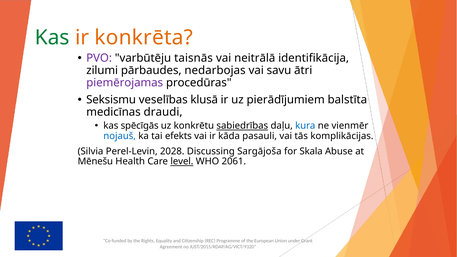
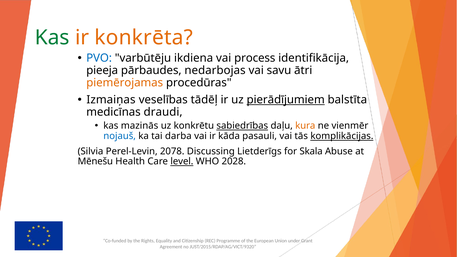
PVO colour: purple -> blue (99, 58)
taisnās: taisnās -> ikdiena (194, 58)
neitrālā: neitrālā -> process (255, 58)
zilumi: zilumi -> pieeja (102, 70)
piemērojamas colour: purple -> orange (125, 83)
Seksismu: Seksismu -> Izmaiņas (111, 100)
klusā: klusā -> tādēļ (204, 100)
pierādījumiem underline: none -> present (286, 100)
spēcīgās: spēcīgās -> mazinās (140, 126)
kura colour: blue -> orange (305, 126)
efekts: efekts -> darba (178, 136)
komplikācijas underline: none -> present (342, 136)
2028: 2028 -> 2078 (172, 151)
Sargājoša: Sargājoša -> Lietderīgs (259, 151)
2061: 2061 -> 2028 (234, 162)
